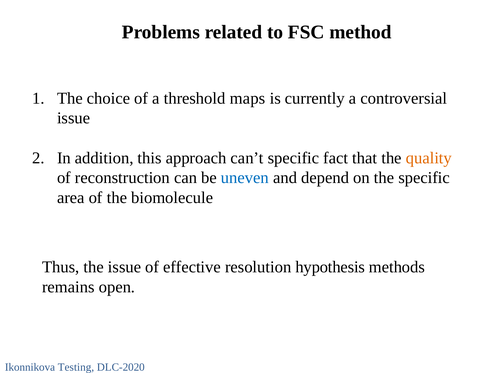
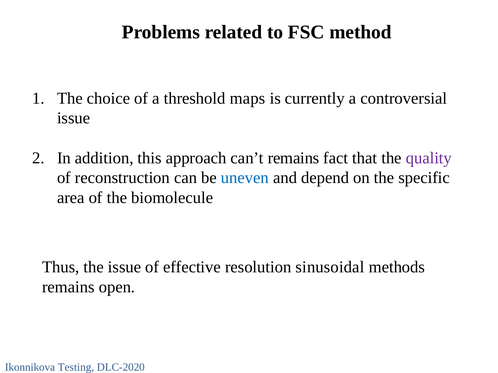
can’t specific: specific -> remains (294, 158)
quality colour: orange -> purple (429, 158)
hypothesis: hypothesis -> sinusoidal (330, 267)
